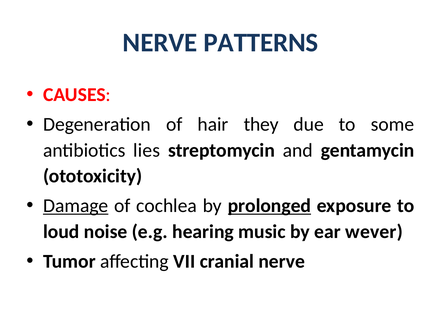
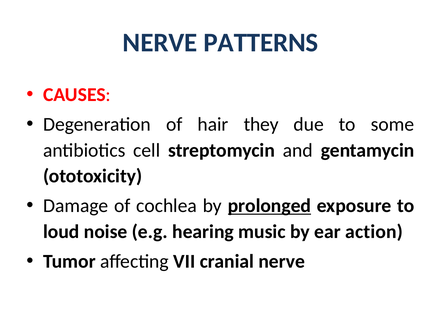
lies: lies -> cell (147, 151)
Damage underline: present -> none (76, 206)
wever: wever -> action (374, 232)
